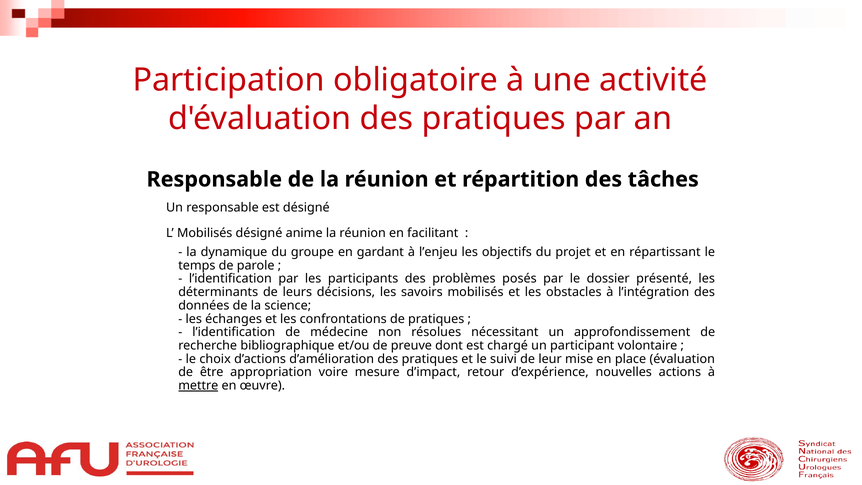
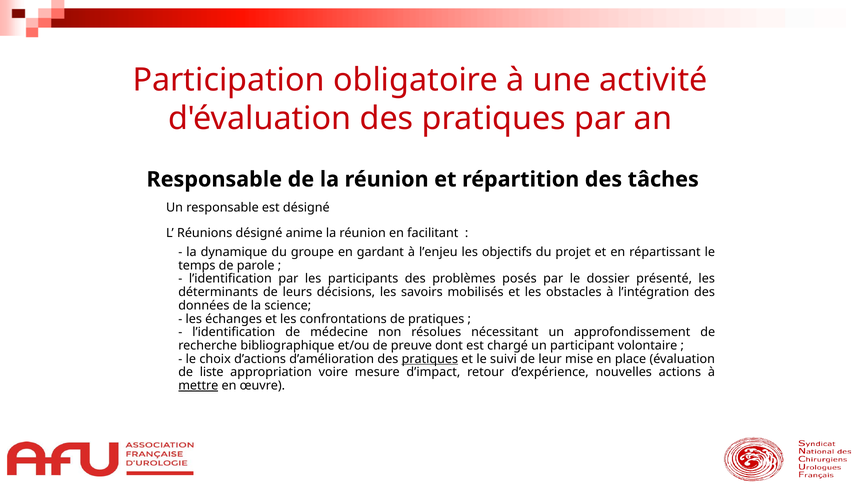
L Mobilisés: Mobilisés -> Réunions (205, 233)
pratiques underline: none -> present (430, 359)
être: être -> liste (212, 372)
